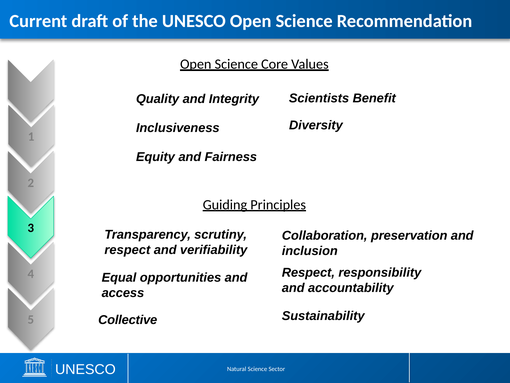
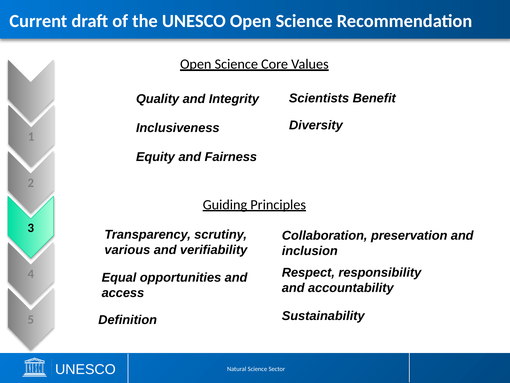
respect: respect -> various (127, 250)
Collective: Collective -> Definition (128, 319)
